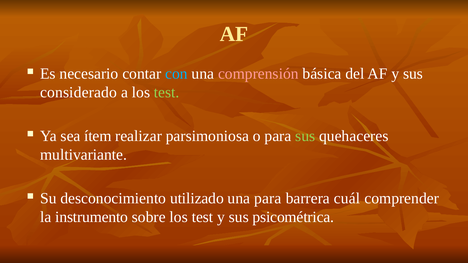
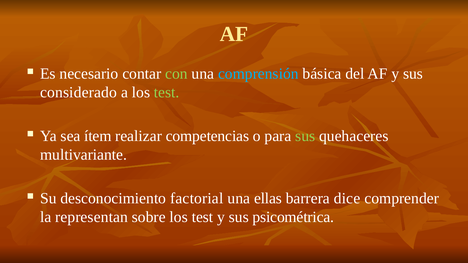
con colour: light blue -> light green (176, 74)
comprensión colour: pink -> light blue (258, 74)
parsimoniosa: parsimoniosa -> competencias (207, 136)
utilizado: utilizado -> factorial (197, 198)
una para: para -> ellas (268, 198)
cuál: cuál -> dice (347, 198)
instrumento: instrumento -> representan (92, 217)
